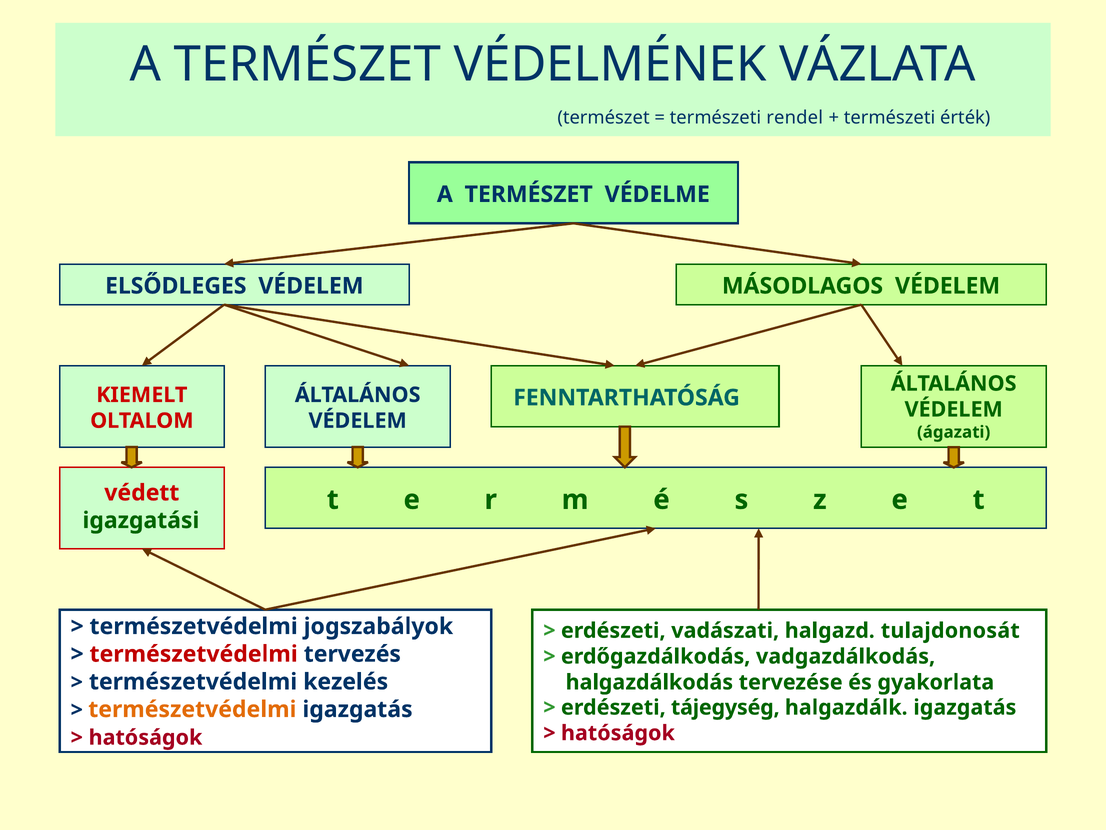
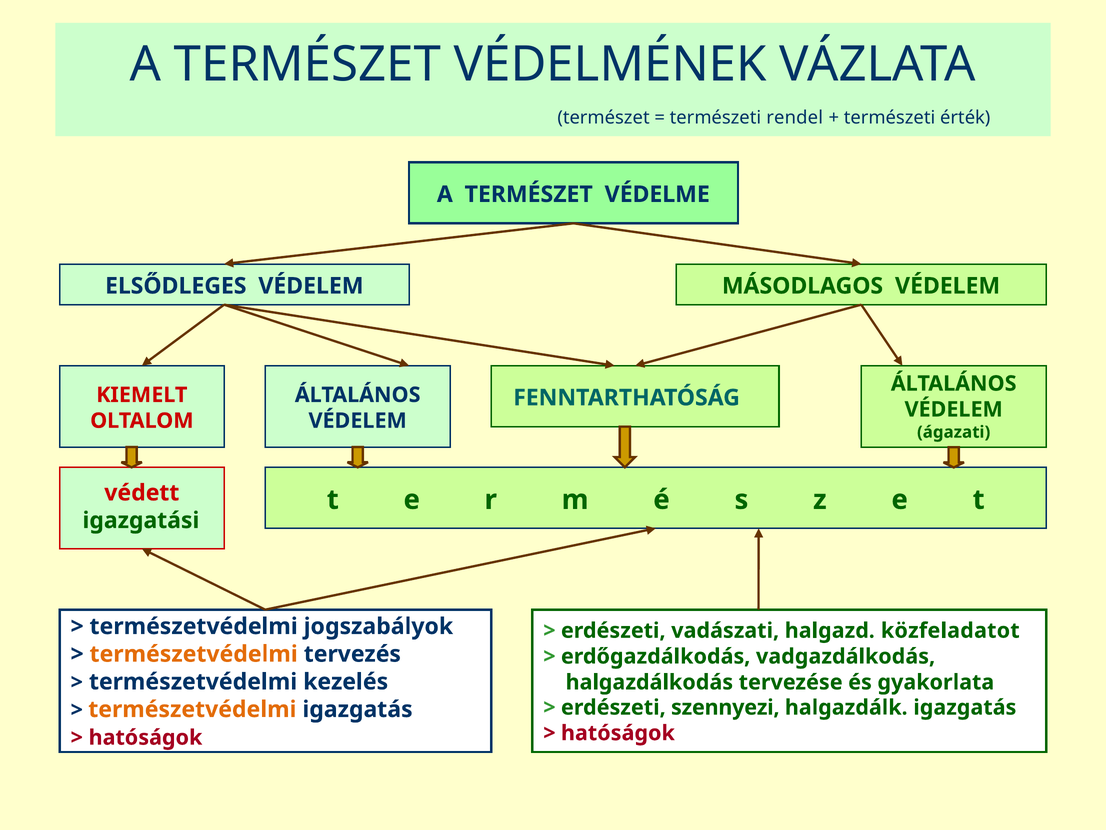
tulajdonosát: tulajdonosát -> közfeladatot (950, 630)
természetvédelmi colour: red -> orange (194, 654)
tájegység: tájegység -> szennyezi (725, 707)
